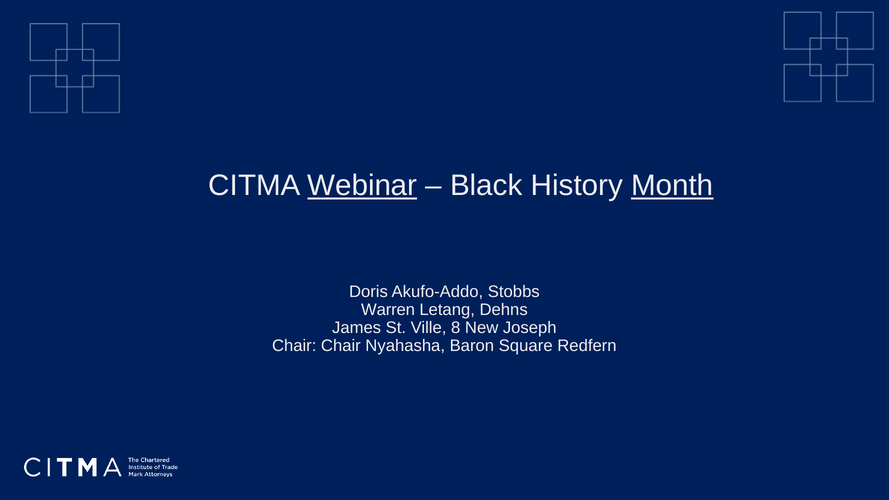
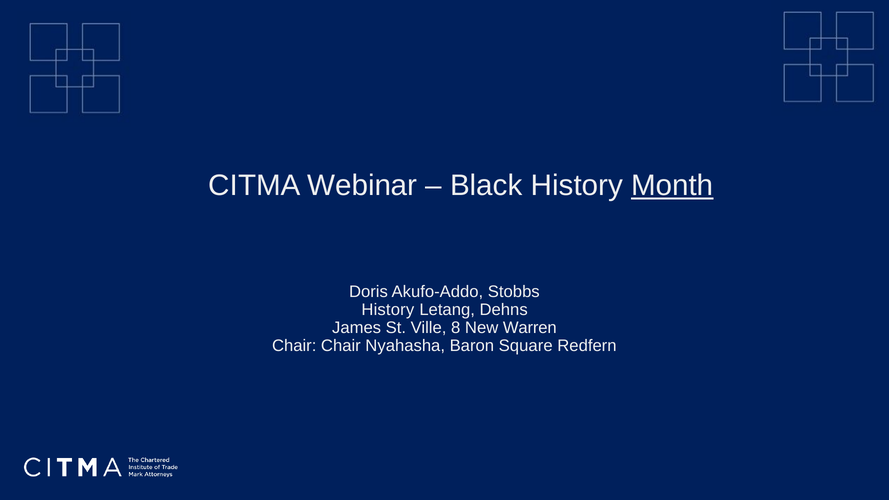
Webinar underline: present -> none (362, 186)
Warren: Warren -> History (388, 310)
Joseph: Joseph -> Warren (530, 328)
